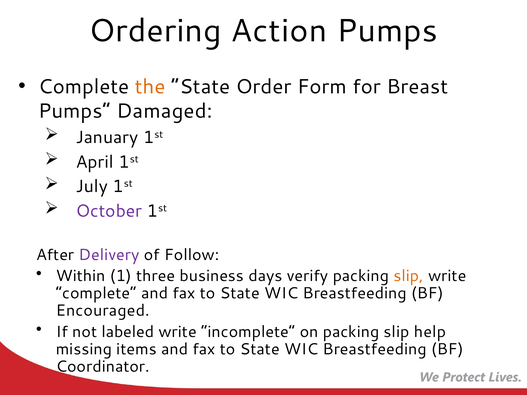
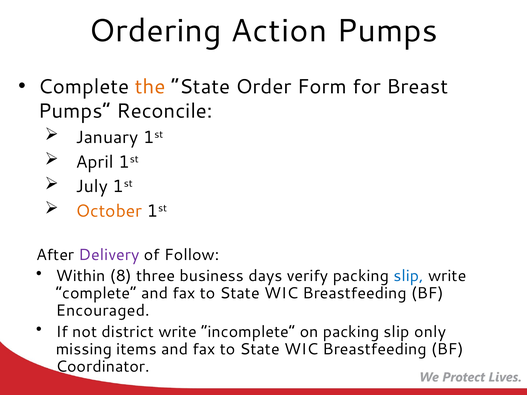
Damaged: Damaged -> Reconcile (165, 111)
October colour: purple -> orange (109, 211)
1: 1 -> 8 (121, 276)
slip colour: orange -> blue (409, 276)
labeled: labeled -> district (128, 332)
help: help -> only (430, 332)
